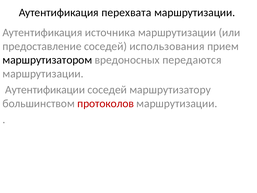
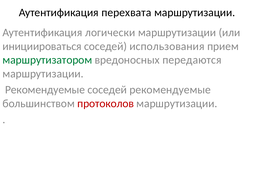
источника: источника -> логически (110, 32)
предоставление: предоставление -> инициироваться (42, 46)
маршрутизатором colour: black -> green (47, 60)
Аутентификации: Аутентификации -> Рекомендуемые (45, 90)
соседей маршрутизатору: маршрутизатору -> рекомендуемые (170, 90)
